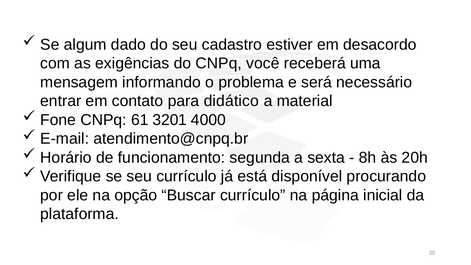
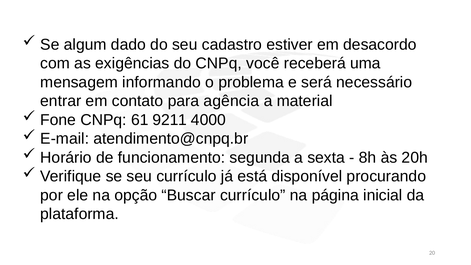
didático: didático -> agência (231, 101)
3201: 3201 -> 9211 (170, 120)
